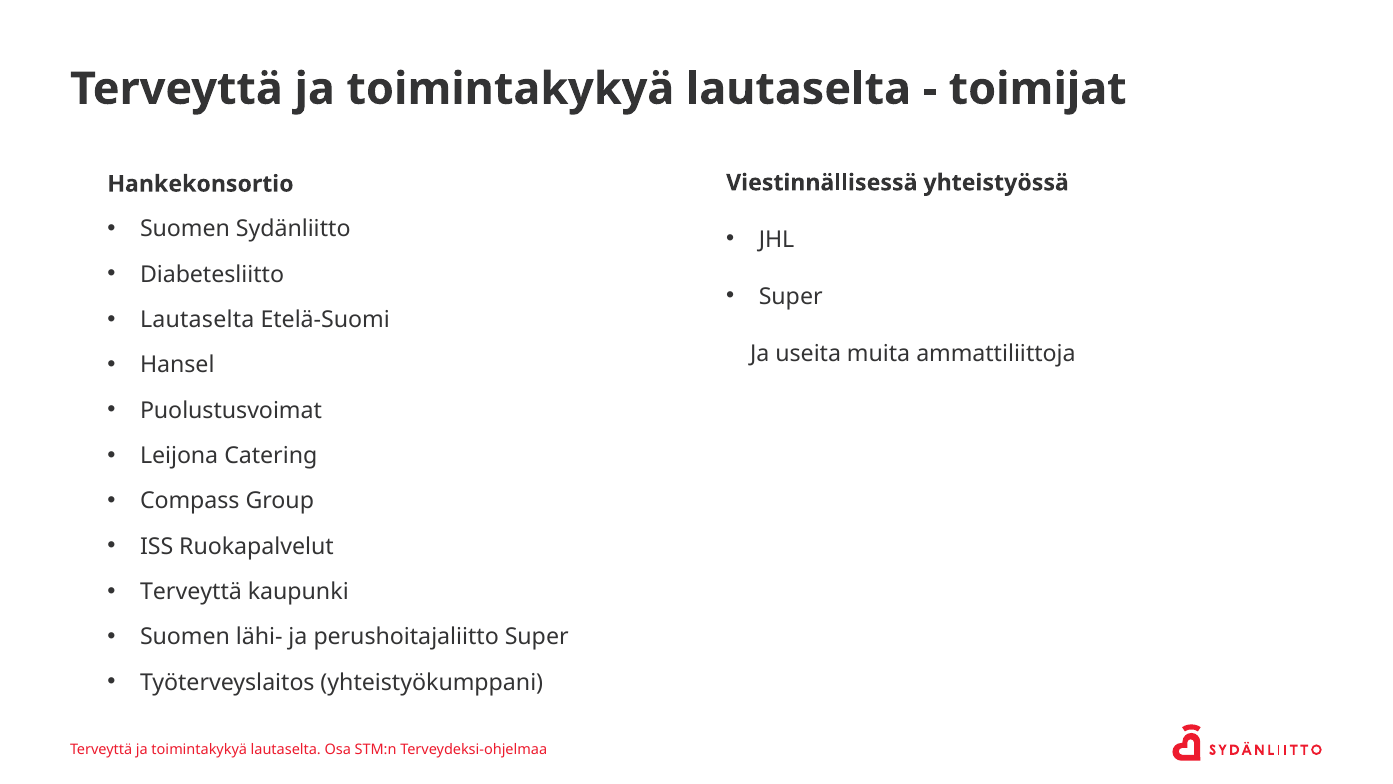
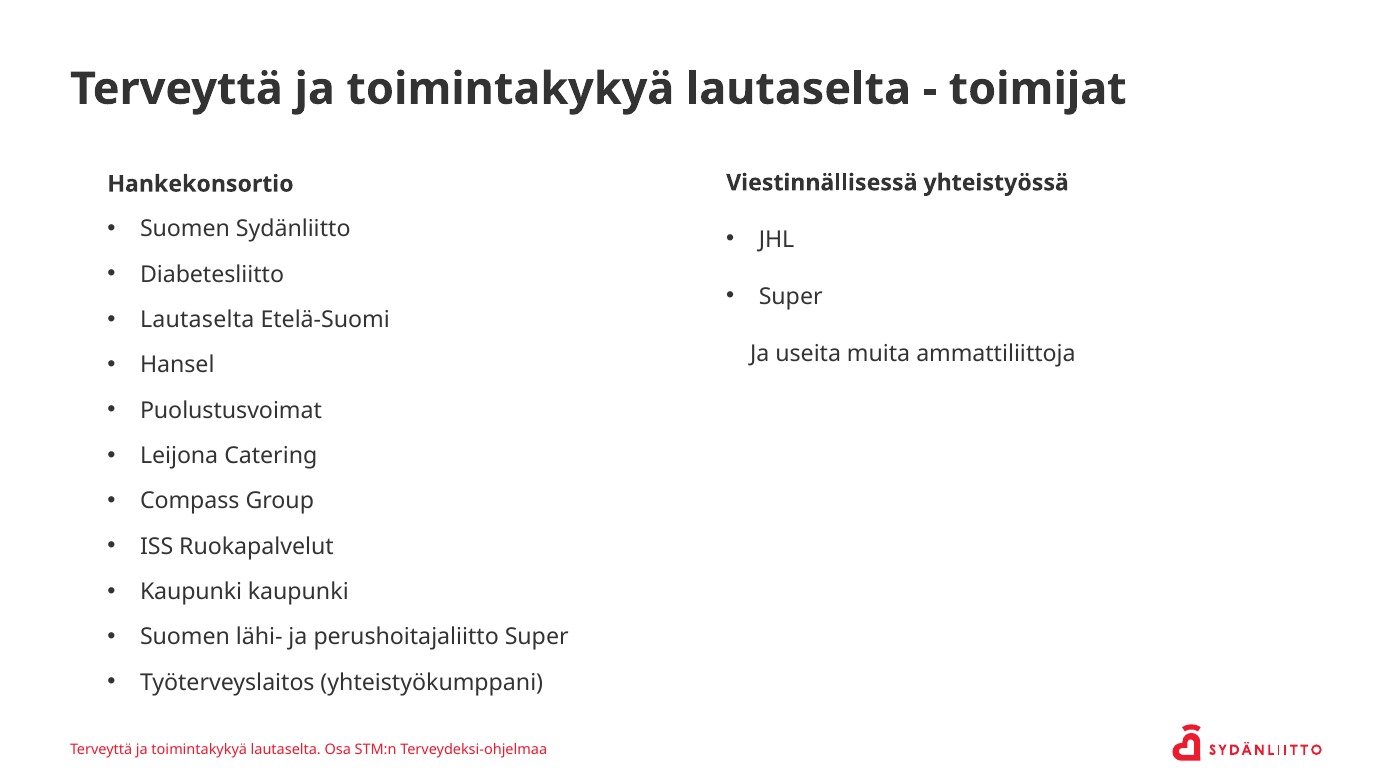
Terveyttä: Terveyttä -> Kaupunki (191, 591)
